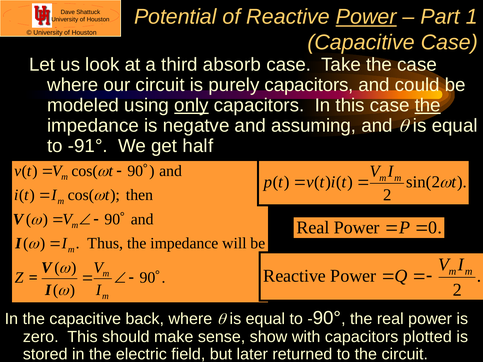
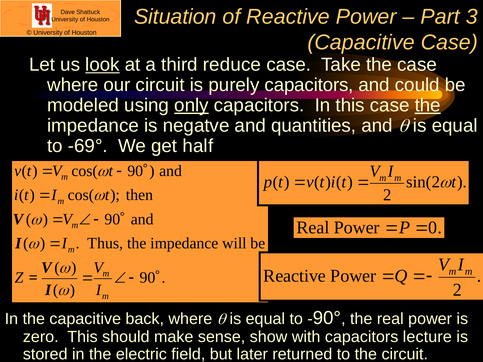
Potential: Potential -> Situation (175, 17)
Power underline: present -> none (366, 17)
1: 1 -> 3 (472, 17)
look underline: none -> present (102, 65)
absorb: absorb -> reduce (232, 65)
assuming: assuming -> quantities (314, 126)
-91°: -91° -> -69° (88, 146)
plotted: plotted -> lecture (427, 337)
